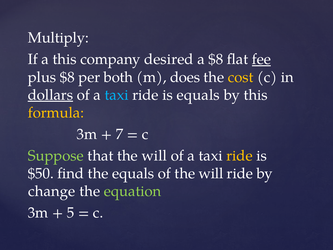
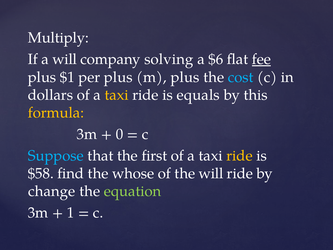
a this: this -> will (65, 59)
desired: desired -> solving (169, 59)
a $8: $8 -> $6 (216, 59)
plus $8: $8 -> $1 (67, 77)
per both: both -> plus (118, 77)
m does: does -> plus (185, 77)
cost colour: yellow -> light blue (241, 77)
dollars underline: present -> none (50, 95)
taxi colour: light blue -> yellow (117, 95)
7: 7 -> 0 (120, 134)
Suppose colour: light green -> light blue (56, 155)
that the will: will -> first (154, 155)
$50: $50 -> $58 (41, 173)
the equals: equals -> whose (133, 173)
5: 5 -> 1 (71, 212)
